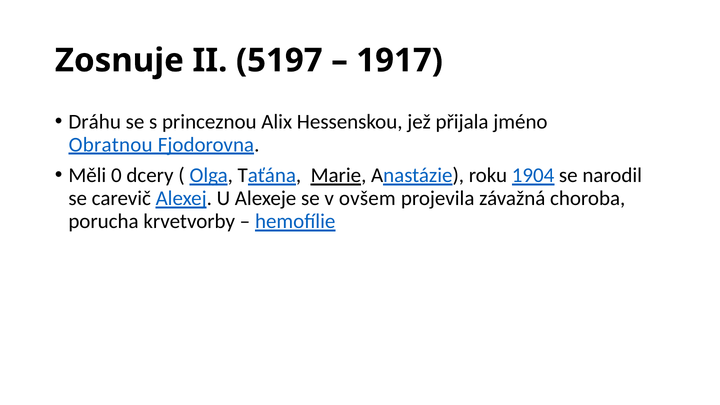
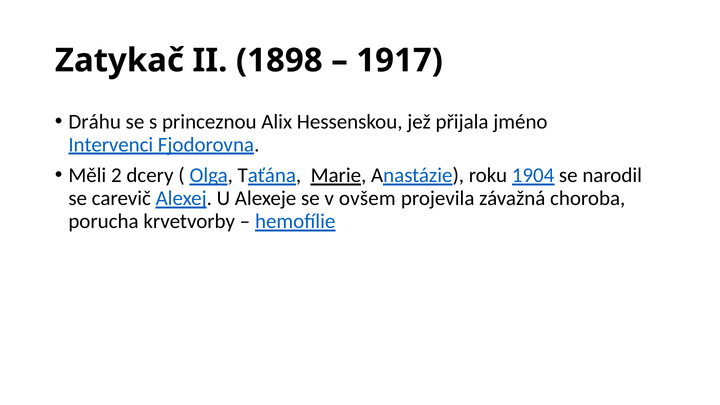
Zosnuje: Zosnuje -> Zatykač (119, 60)
5197: 5197 -> 1898 (279, 60)
Obratnou: Obratnou -> Intervenci (111, 145)
0: 0 -> 2 (116, 175)
